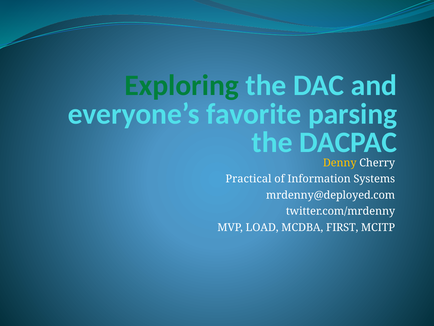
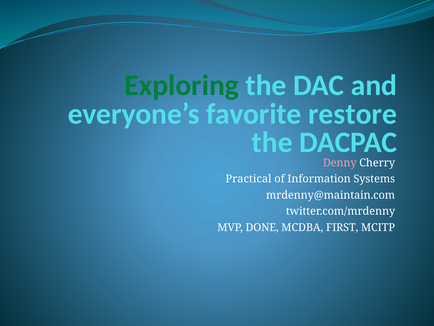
parsing: parsing -> restore (353, 114)
Denny colour: yellow -> pink (340, 163)
mrdenny@deployed.com: mrdenny@deployed.com -> mrdenny@maintain.com (331, 195)
LOAD: LOAD -> DONE (262, 227)
